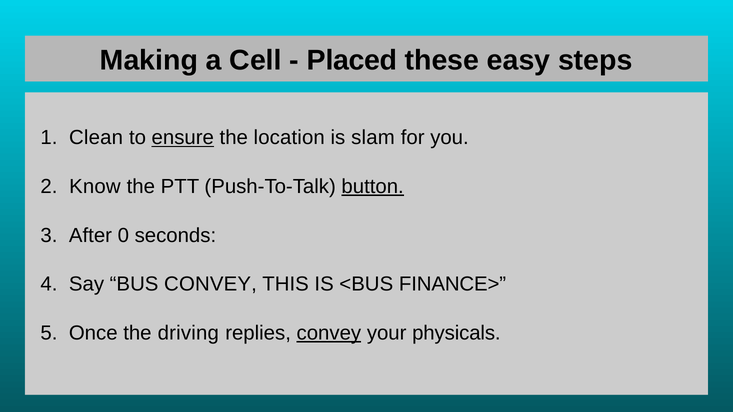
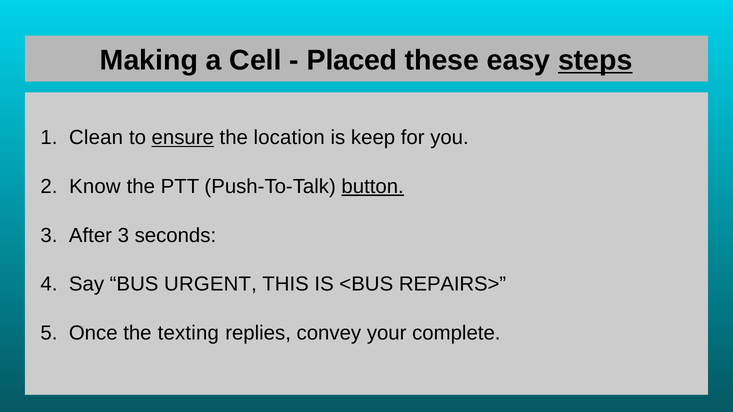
steps underline: none -> present (595, 61)
slam: slam -> keep (373, 138)
After 0: 0 -> 3 (123, 236)
BUS CONVEY: CONVEY -> URGENT (210, 284)
FINANCE>: FINANCE> -> REPAIRS> (453, 284)
driving: driving -> texting (188, 333)
convey underline: present -> none (329, 333)
physicals: physicals -> complete (456, 333)
